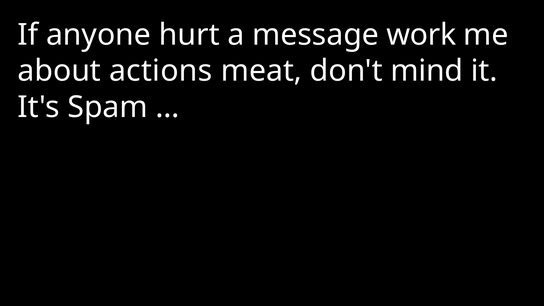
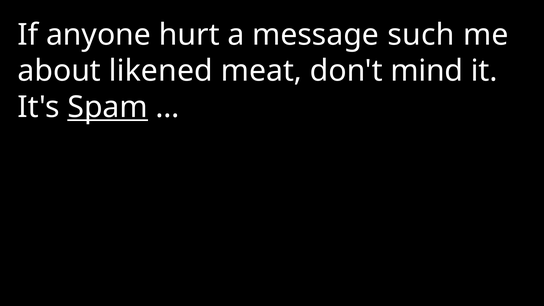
work: work -> such (421, 35)
actions: actions -> likened (161, 71)
Spam underline: none -> present (108, 107)
